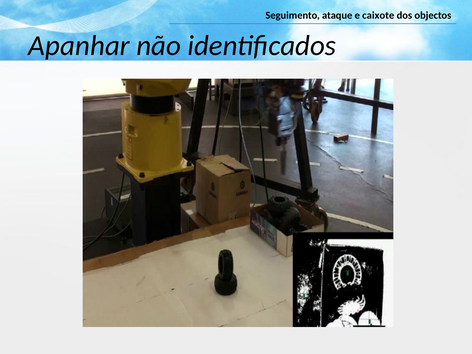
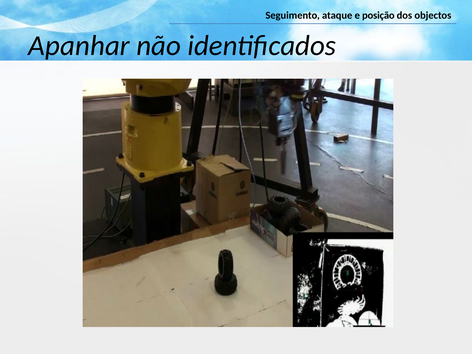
caixote: caixote -> posição (378, 15)
